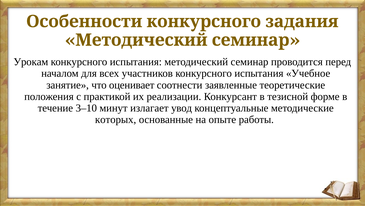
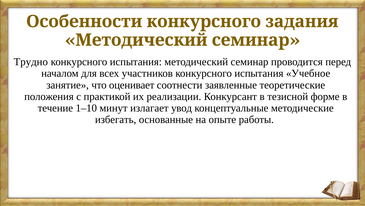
Урокам: Урокам -> Трудно (31, 62)
3–10: 3–10 -> 1–10 (86, 108)
которых: которых -> избегать (116, 119)
